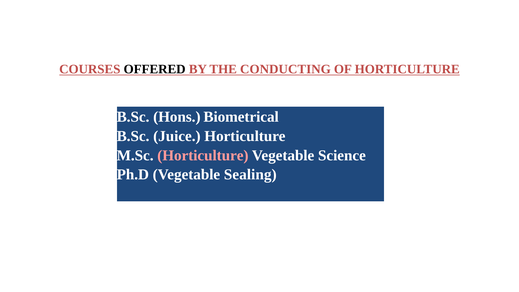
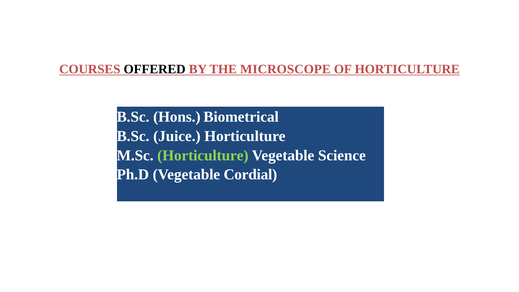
CONDUCTING: CONDUCTING -> MICROSCOPE (285, 69)
Horticulture colour: pink -> light green (203, 155)
Sealing: Sealing -> Cordial (250, 175)
